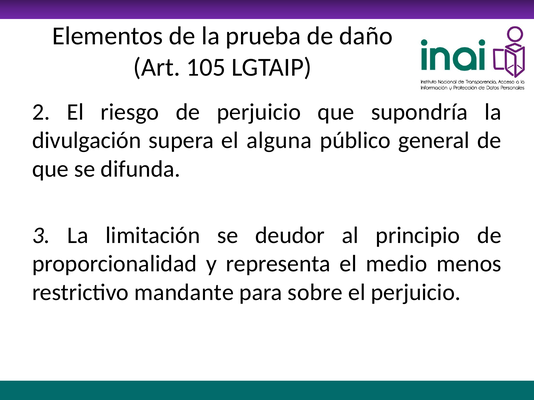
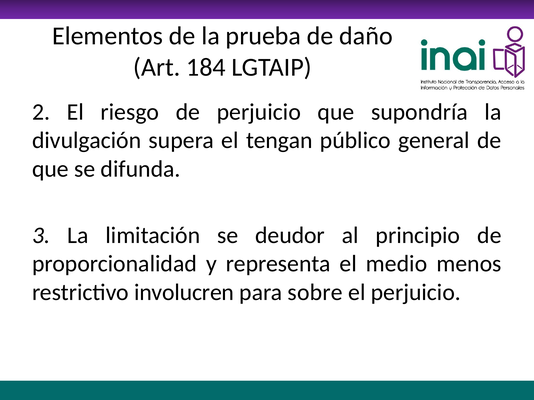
105: 105 -> 184 (206, 67)
alguna: alguna -> tengan (279, 141)
mandante: mandante -> involucren (184, 293)
